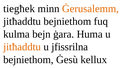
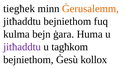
jitħaddtu colour: orange -> purple (22, 47)
jfissrilna: jfissrilna -> tagħkom (70, 47)
kellux: kellux -> kollox (94, 59)
